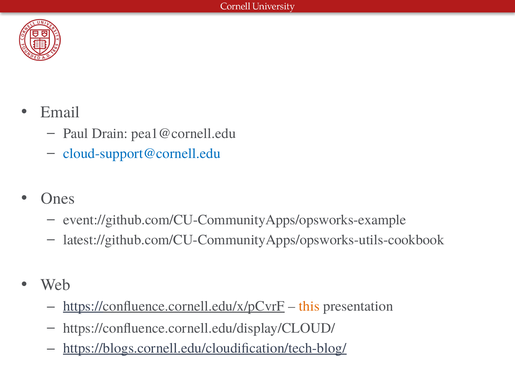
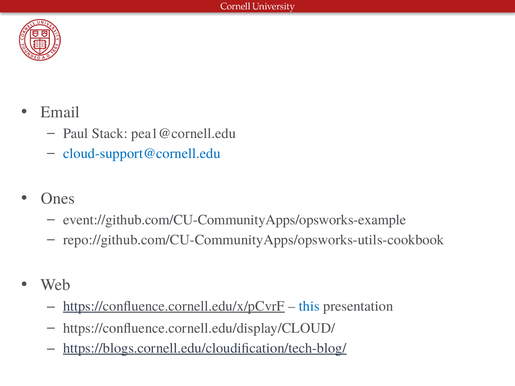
Drain: Drain -> Stack (110, 133)
latest://github.com/CU-CommunityApps/opsworks-utils-cookbook: latest://github.com/CU-CommunityApps/opsworks-utils-cookbook -> repo://github.com/CU-CommunityApps/opsworks-utils-cookbook (254, 240)
this colour: orange -> blue (309, 306)
